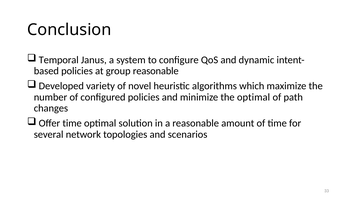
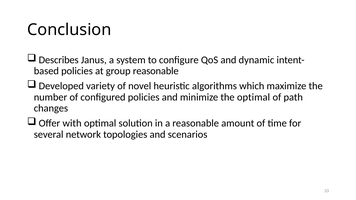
Temporal: Temporal -> Describes (59, 60)
Offer time: time -> with (72, 123)
